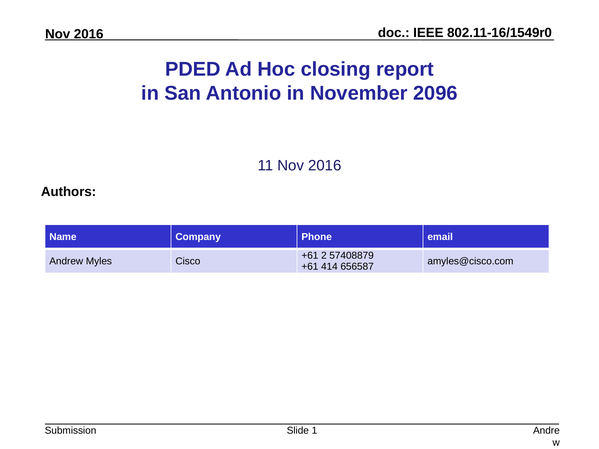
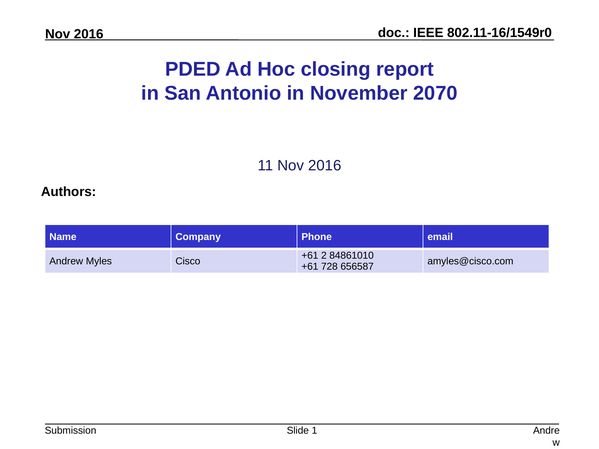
2096: 2096 -> 2070 (435, 93)
57408879: 57408879 -> 84861010 (352, 256)
414: 414 -> 728 (329, 267)
